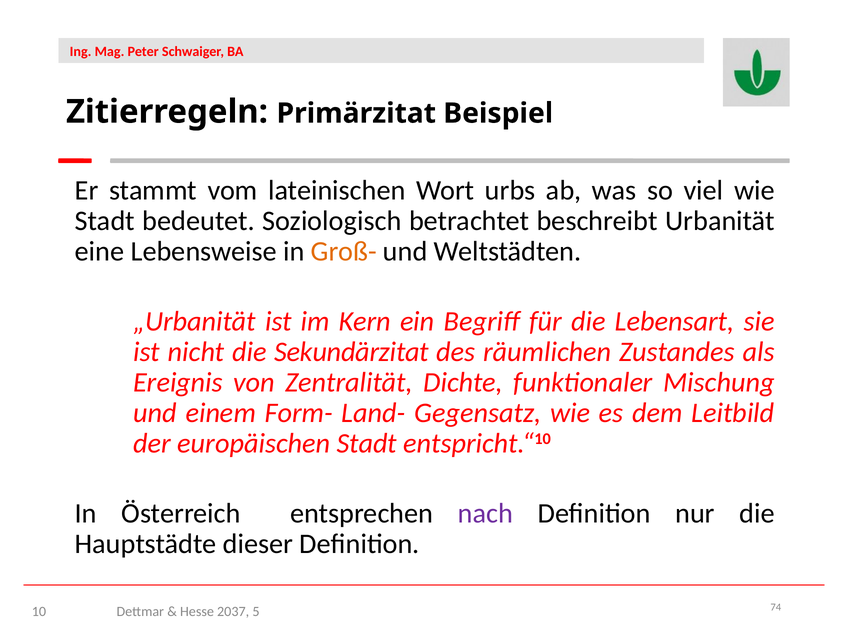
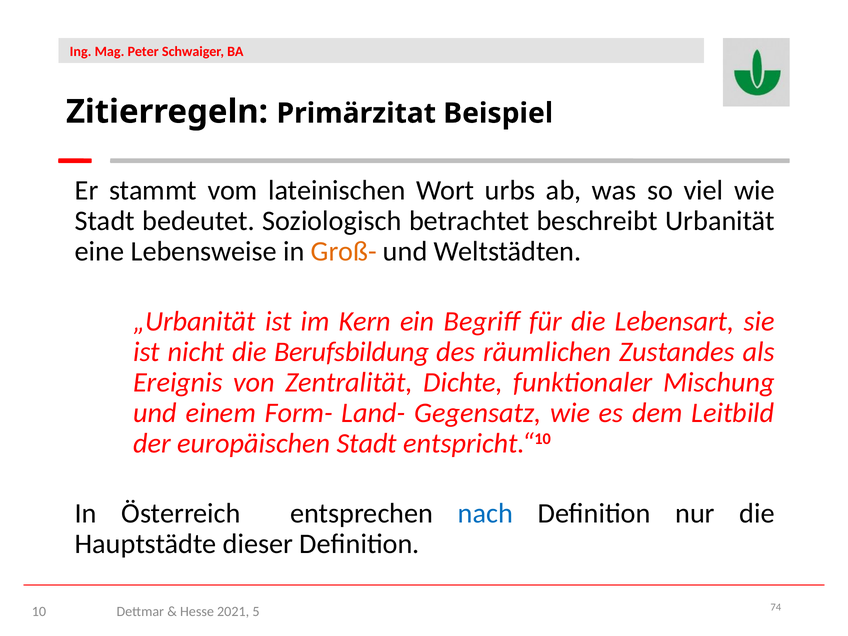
Sekundärzitat: Sekundärzitat -> Berufsbildung (352, 352)
nach colour: purple -> blue (486, 513)
2037: 2037 -> 2021 (233, 612)
